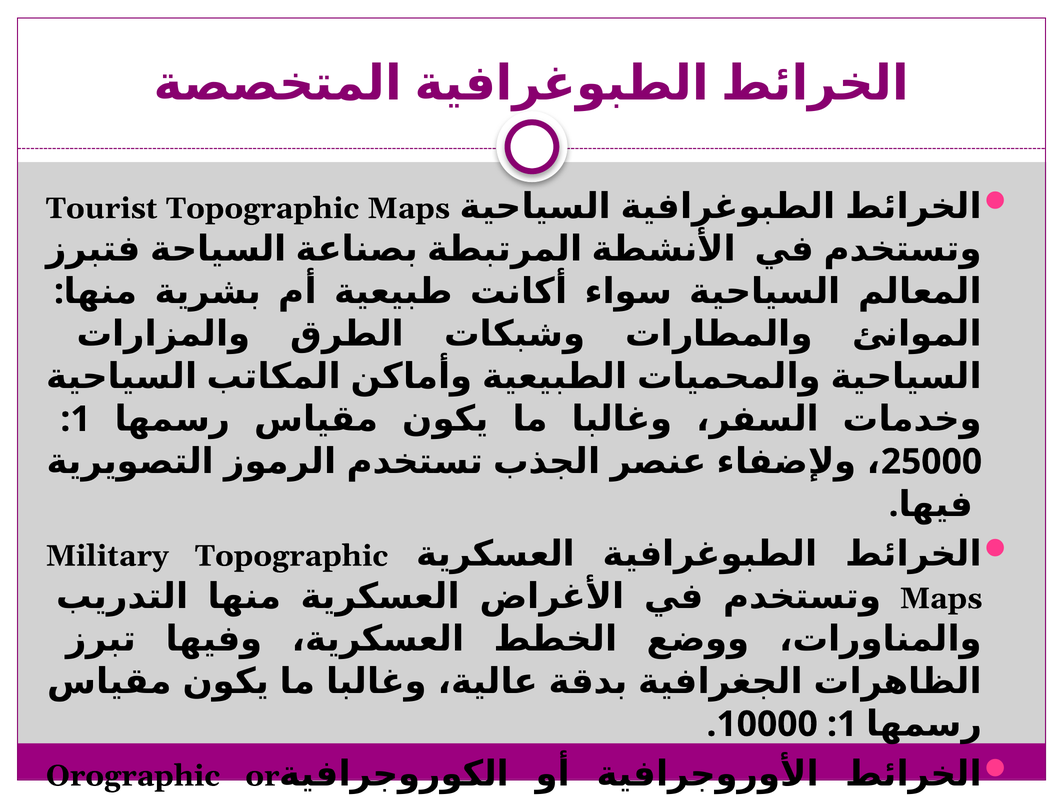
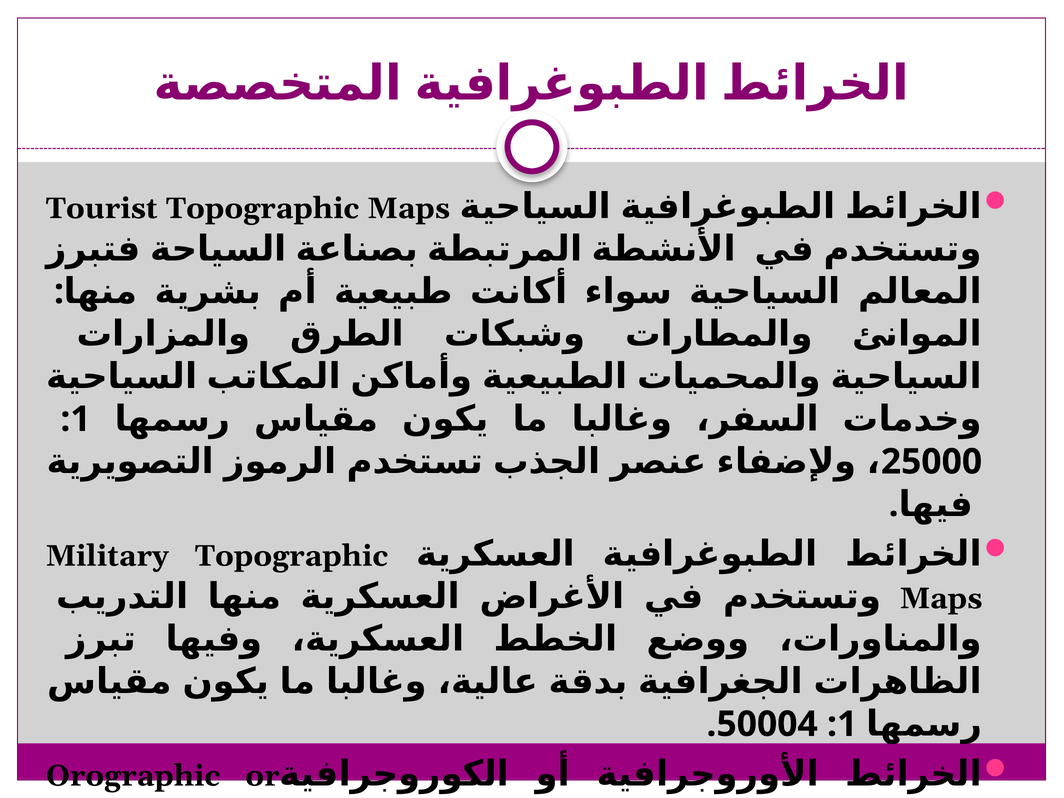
10000: 10000 -> 50004 (767, 724)
